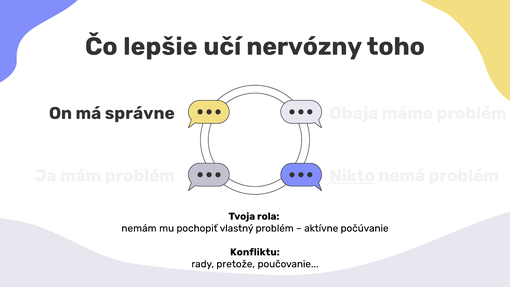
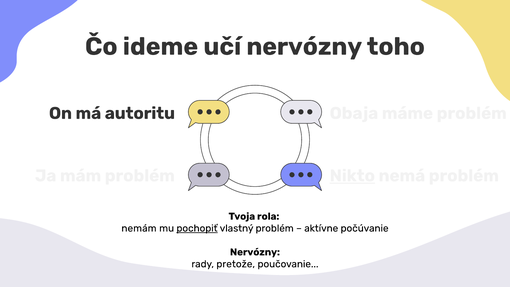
lepšie: lepšie -> ideme (160, 47)
správne: správne -> autoritu (140, 113)
pochopiť underline: none -> present (197, 228)
Konfliktu: Konfliktu -> Nervózny (255, 252)
